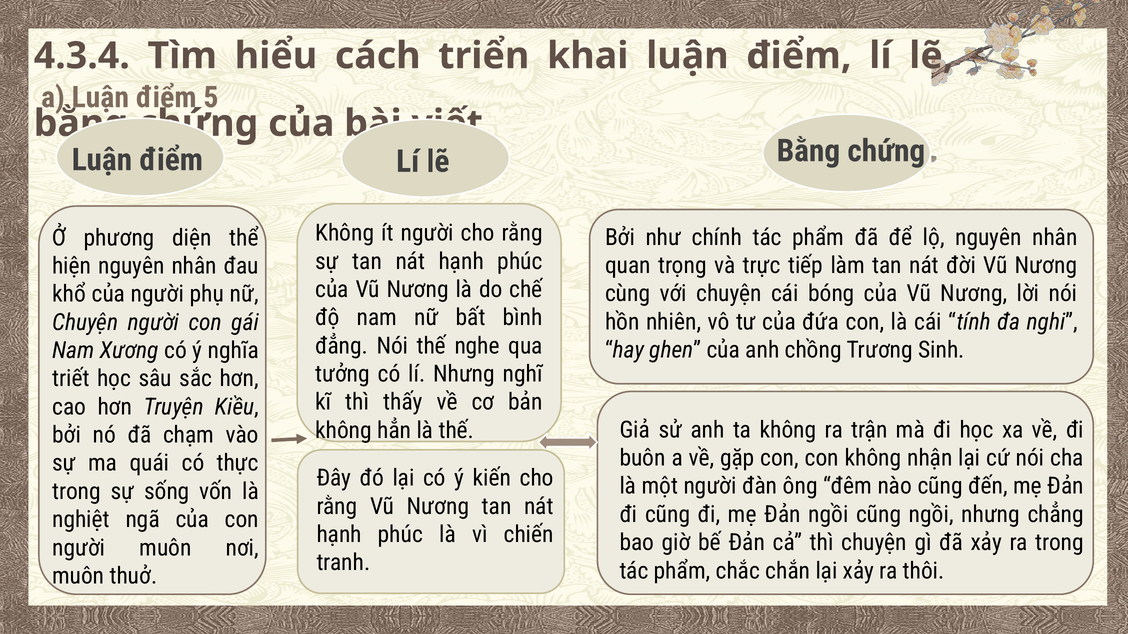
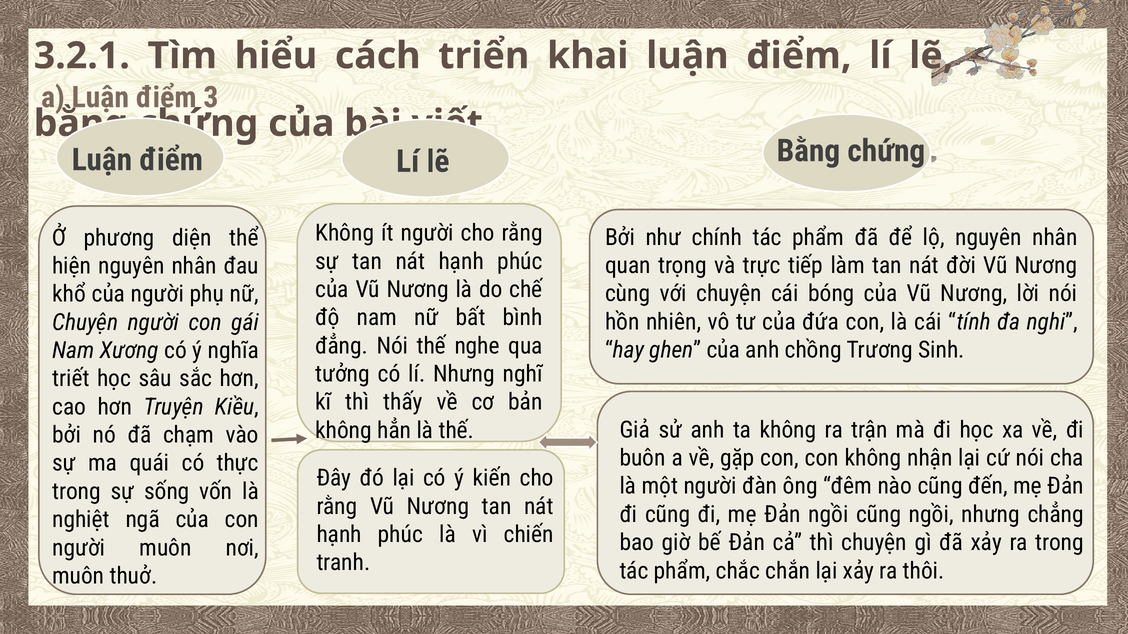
4.3.4: 4.3.4 -> 3.2.1 (82, 56)
5: 5 -> 3 (211, 97)
